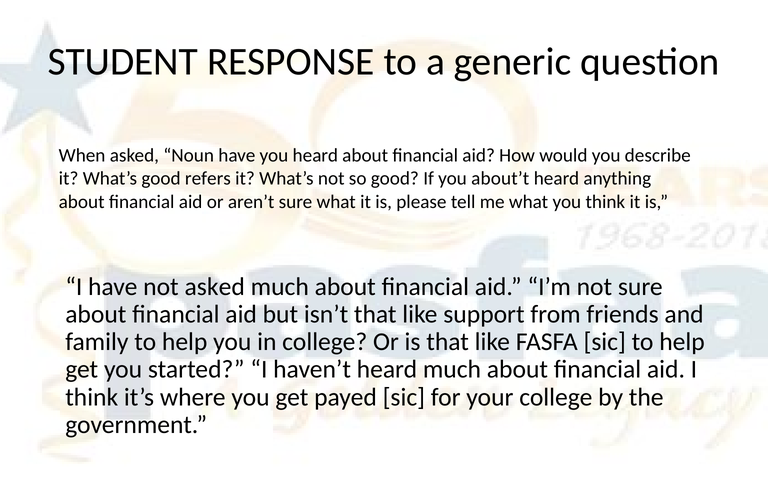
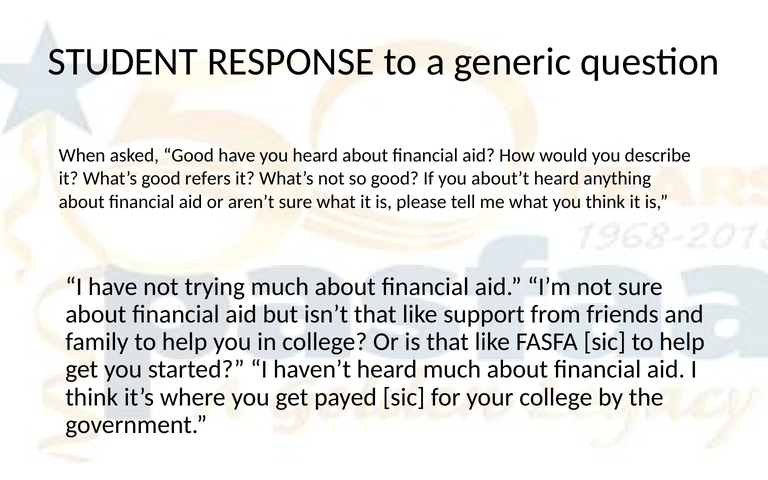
asked Noun: Noun -> Good (189, 156)
not asked: asked -> trying (215, 287)
